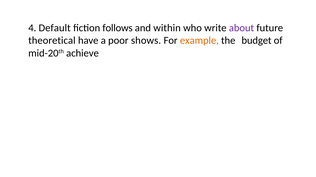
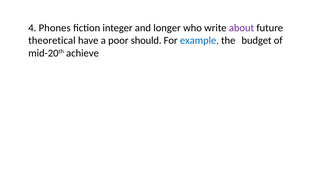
Default: Default -> Phones (55, 28)
follows: follows -> integer (118, 28)
within: within -> longer (167, 28)
shows: shows -> should (146, 41)
example colour: orange -> blue (199, 41)
